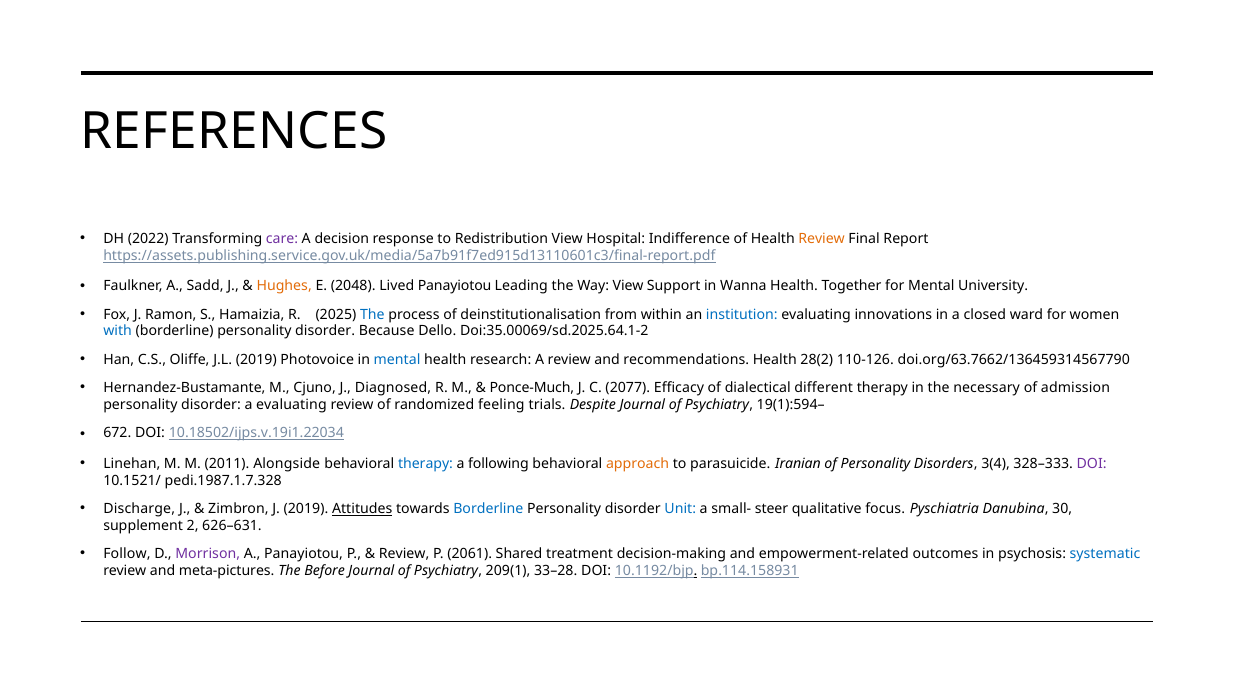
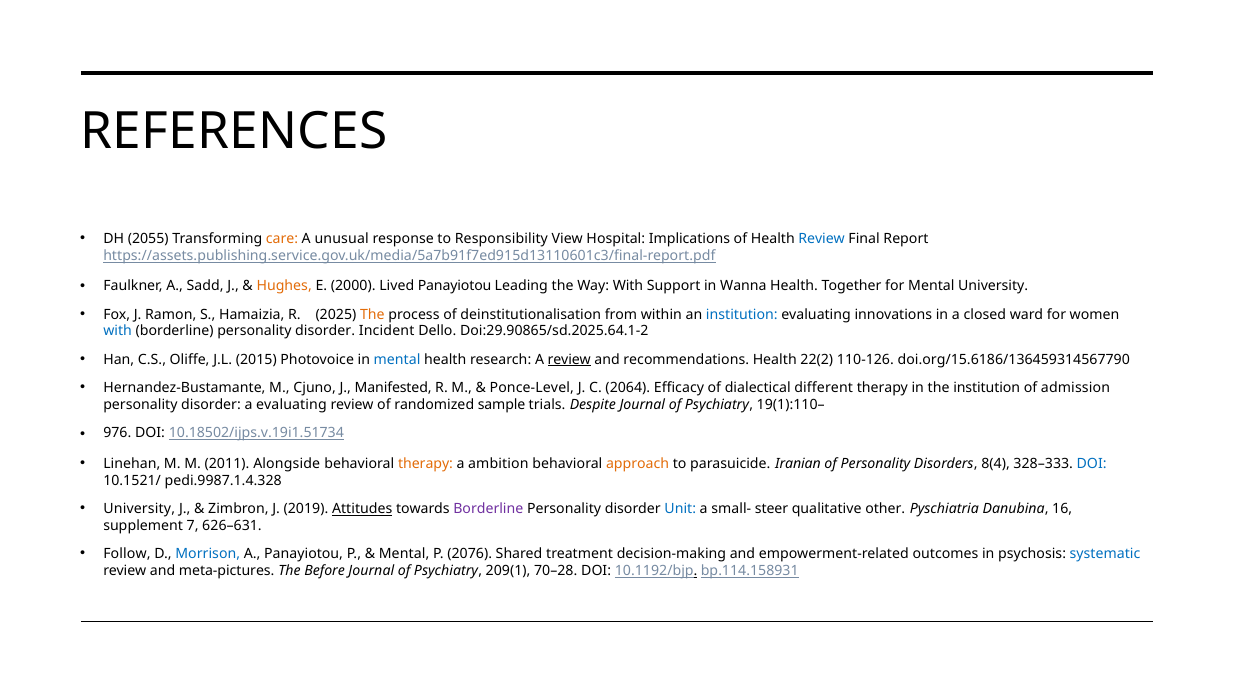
2022: 2022 -> 2055 (148, 239)
care colour: purple -> orange (282, 239)
decision: decision -> unusual (342, 239)
Redistribution: Redistribution -> Responsibility (501, 239)
Indifference: Indifference -> Implications (689, 239)
Review colour: orange -> blue (822, 239)
2048: 2048 -> 2000 (353, 286)
Way View: View -> With (628, 286)
The colour: blue -> orange (372, 315)
Because: Because -> Incident (387, 331)
Doi:35.00069/sd.2025.64.1-2: Doi:35.00069/sd.2025.64.1-2 -> Doi:29.90865/sd.2025.64.1-2 (554, 331)
J.L 2019: 2019 -> 2015 (256, 360)
review underline: none -> present (569, 360)
28(2: 28(2 -> 22(2 (817, 360)
doi.org/63.7662/136459314567790: doi.org/63.7662/136459314567790 -> doi.org/15.6186/136459314567790 (1014, 360)
Diagnosed: Diagnosed -> Manifested (393, 388)
Ponce-Much: Ponce-Much -> Ponce-Level (532, 388)
2077: 2077 -> 2064 (628, 388)
the necessary: necessary -> institution (987, 388)
feeling: feeling -> sample (502, 405)
19(1):594–: 19(1):594– -> 19(1):110– (791, 405)
672: 672 -> 976 (117, 433)
10.18502/ijps.v.19i1.22034: 10.18502/ijps.v.19i1.22034 -> 10.18502/ijps.v.19i1.51734 (256, 433)
therapy colour: blue -> orange (426, 464)
following: following -> ambition (498, 464)
3(4: 3(4 -> 8(4 (996, 464)
DOI colour: purple -> blue (1092, 464)
pedi.1987.1.7.328: pedi.1987.1.7.328 -> pedi.9987.1.4.328 (223, 481)
Discharge: Discharge -> University (139, 509)
Borderline colour: blue -> purple (488, 509)
focus: focus -> other (885, 509)
30: 30 -> 16 (1062, 509)
2: 2 -> 7 (193, 526)
Morrison colour: purple -> blue (208, 554)
Review: Review -> Mental (404, 554)
2061: 2061 -> 2076 (470, 554)
33–28: 33–28 -> 70–28 (556, 571)
